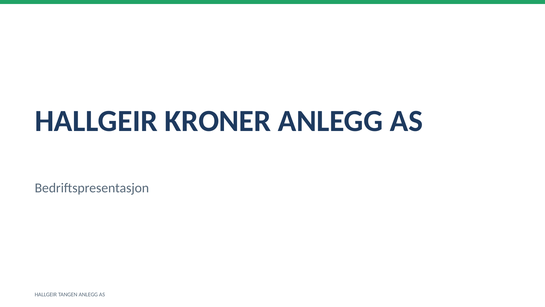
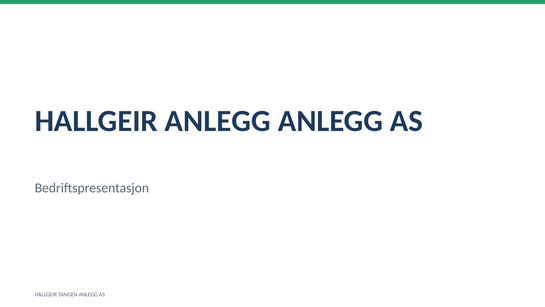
HALLGEIR KRONER: KRONER -> ANLEGG (218, 121)
